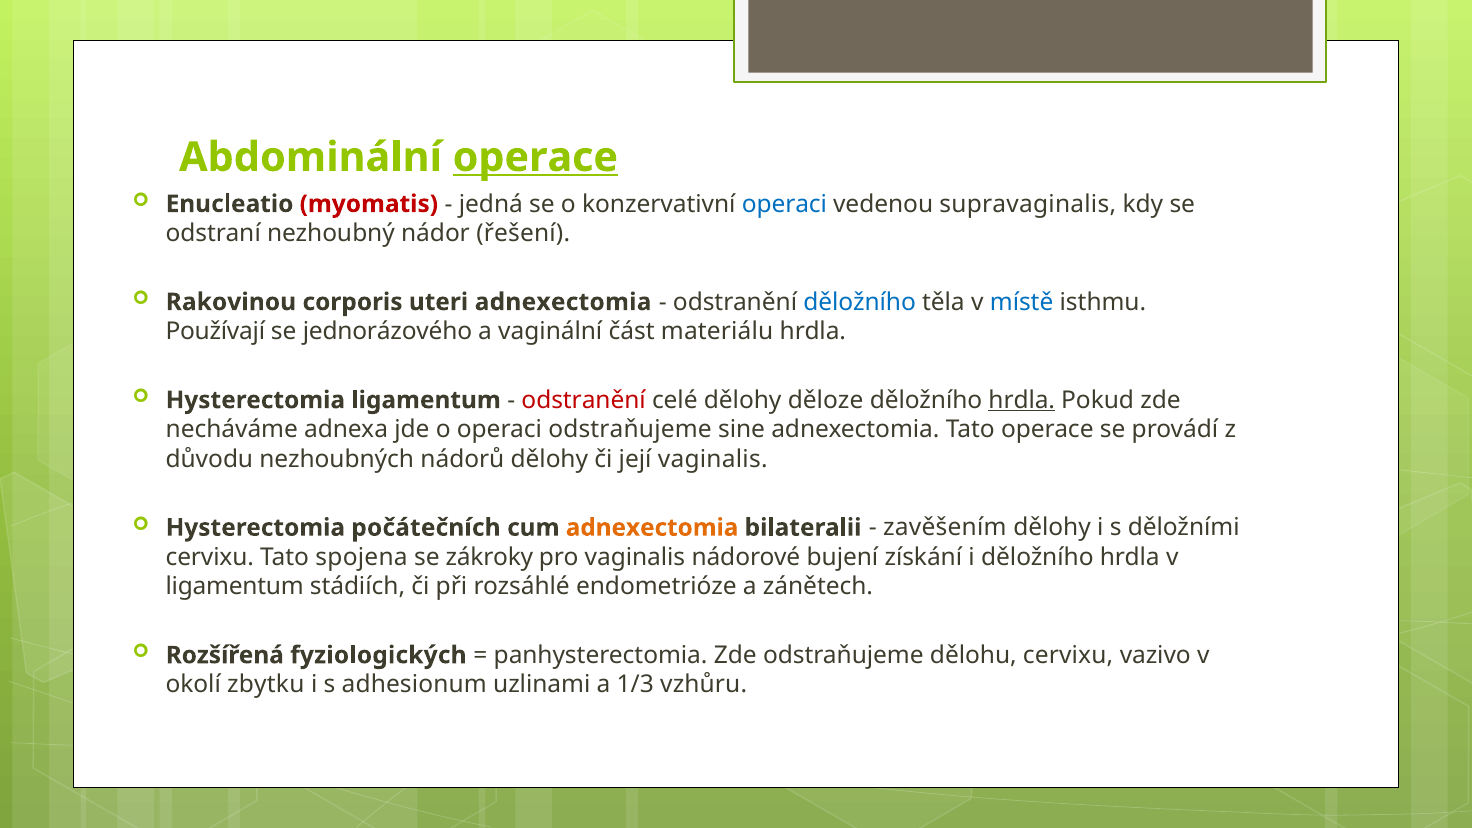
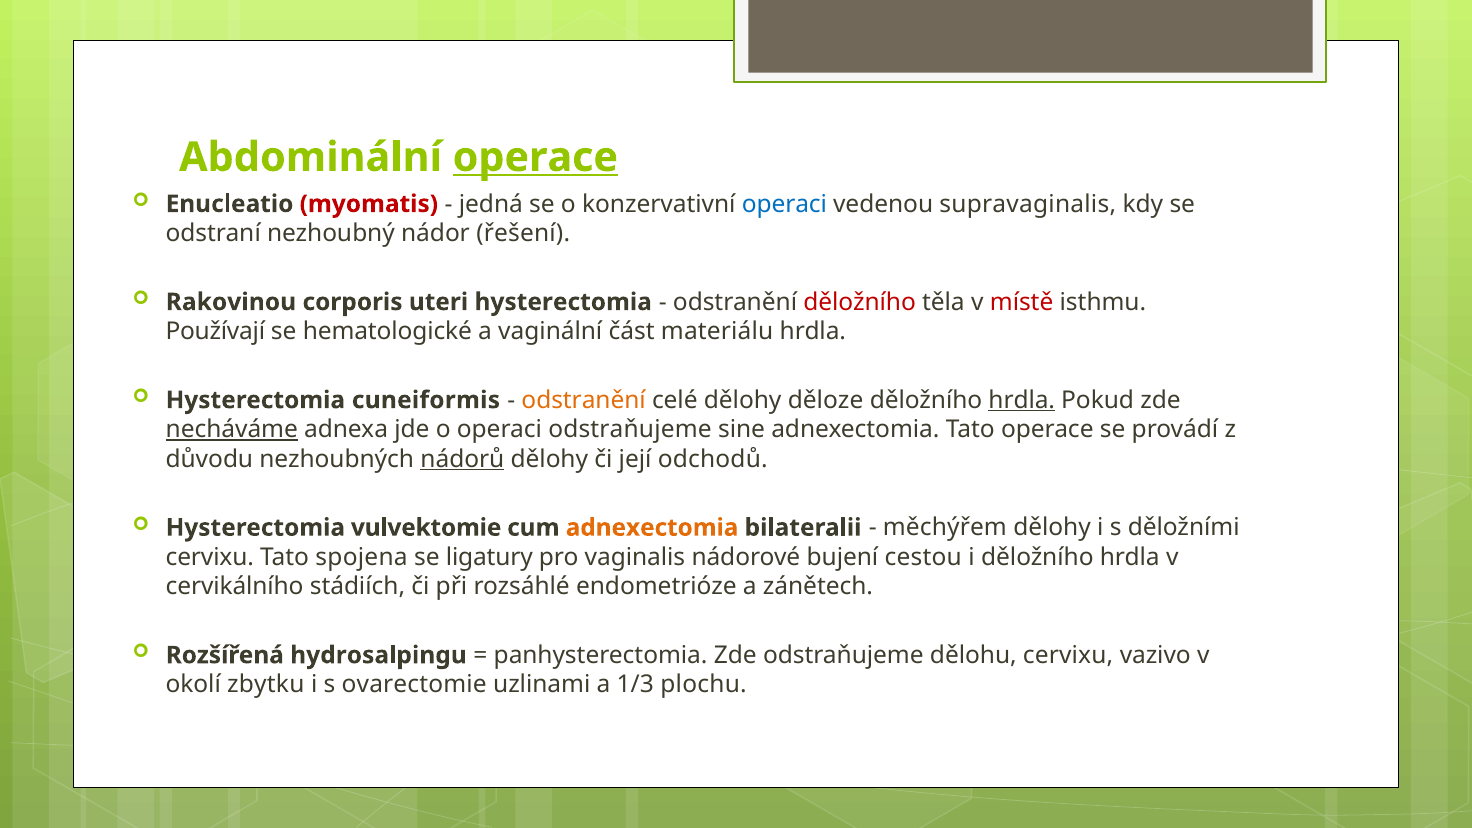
uteri adnexectomia: adnexectomia -> hysterectomia (563, 302)
děložního colour: blue -> red (860, 302)
místě colour: blue -> red (1022, 302)
jednorázového: jednorázového -> hematologické (387, 331)
Hysterectomia ligamentum: ligamentum -> cuneiformis (426, 400)
odstranění colour: red -> orange (584, 400)
necháváme underline: none -> present (232, 430)
nádorů underline: none -> present (462, 459)
její vaginalis: vaginalis -> odchodů (713, 459)
počátečních: počátečních -> vulvektomie (426, 528)
zavěšením: zavěšením -> měchýřem (945, 528)
zákroky: zákroky -> ligatury (489, 557)
získání: získání -> cestou (923, 557)
ligamentum: ligamentum -> cervikálního (235, 587)
fyziologických: fyziologických -> hydrosalpingu (378, 655)
adhesionum: adhesionum -> ovarectomie (414, 685)
vzhůru: vzhůru -> plochu (704, 685)
